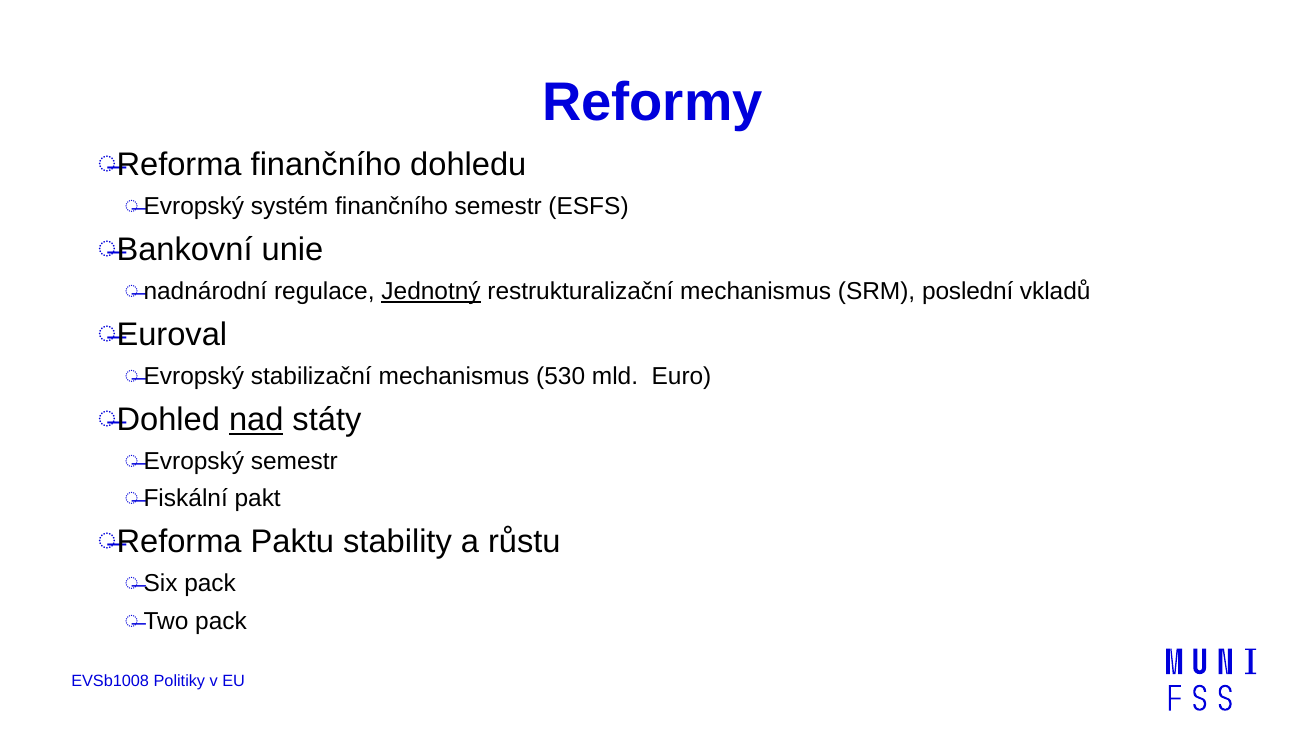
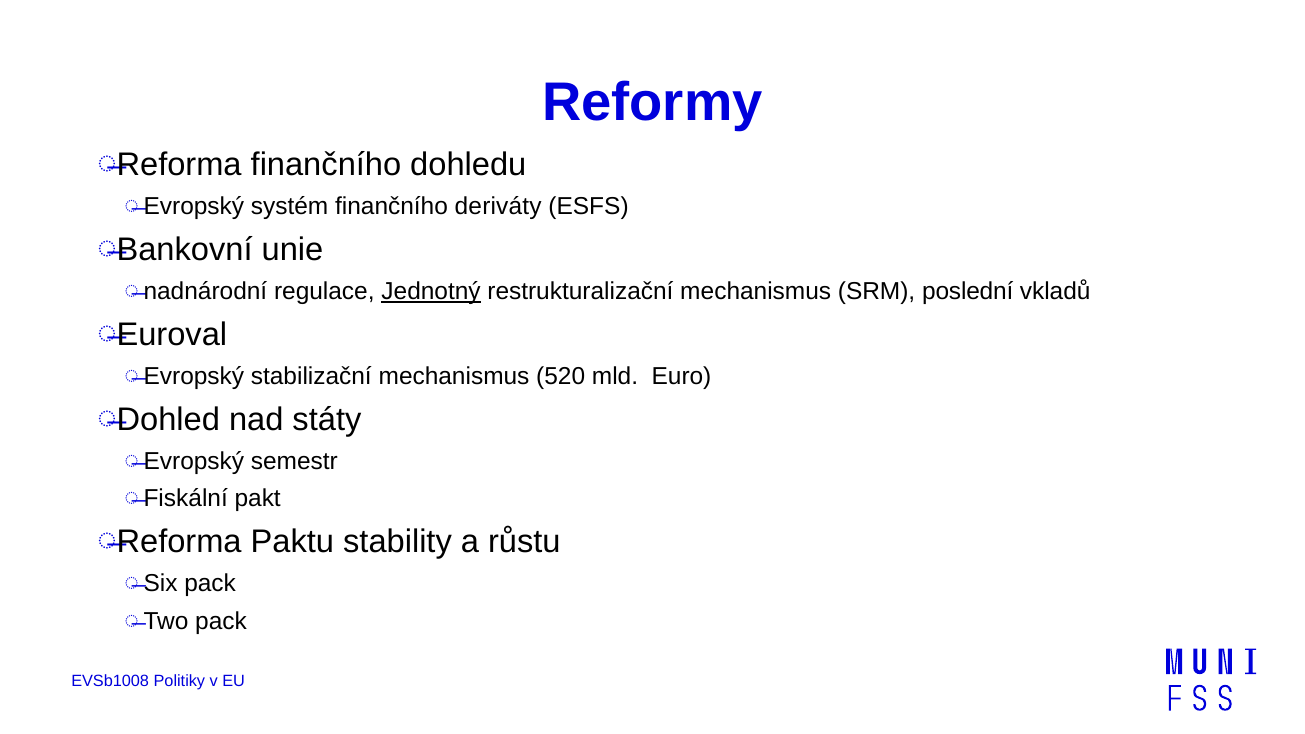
finančního semestr: semestr -> deriváty (498, 207)
530: 530 -> 520 (561, 377)
nad underline: present -> none (256, 420)
